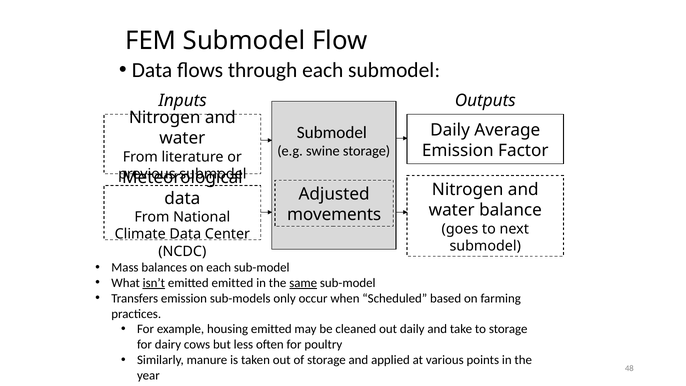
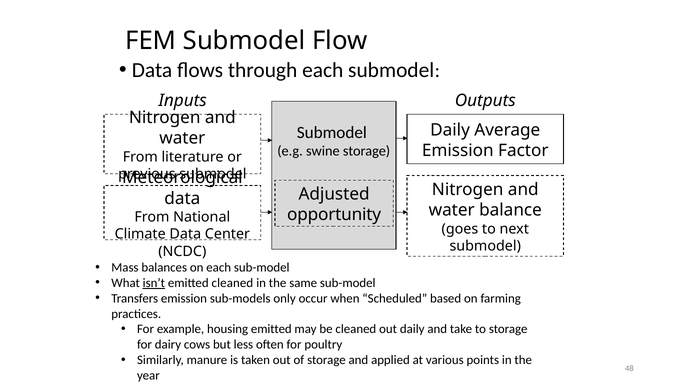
movements: movements -> opportunity (334, 215)
emitted emitted: emitted -> cleaned (232, 283)
same underline: present -> none (303, 283)
